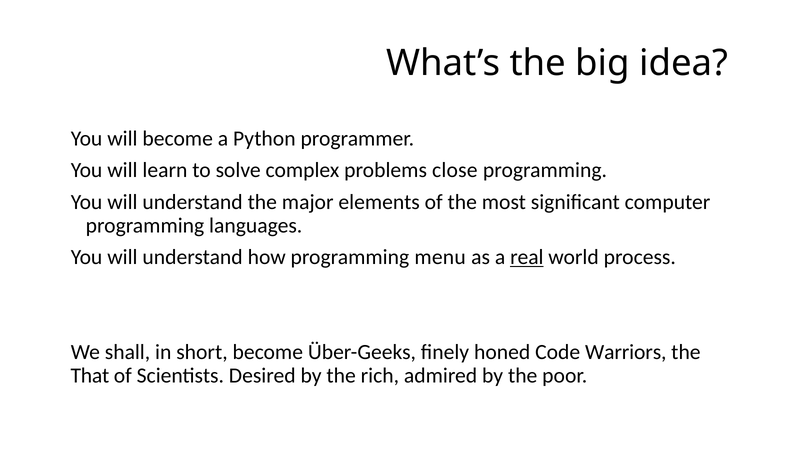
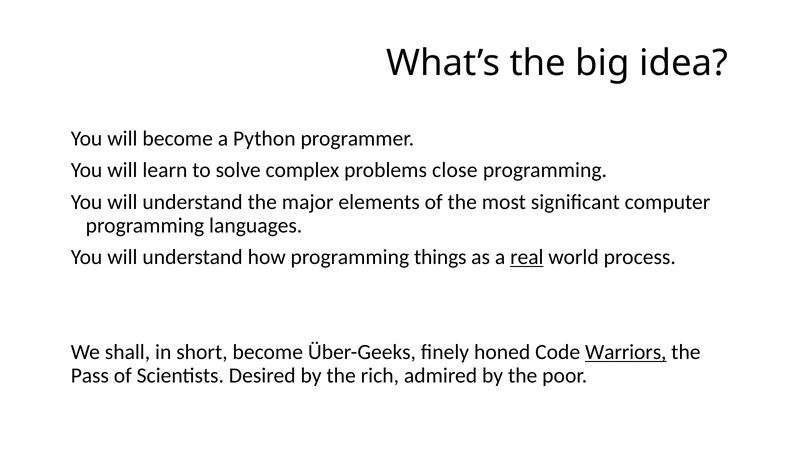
menu: menu -> things (440, 257)
Warriors underline: none -> present (626, 352)
That: That -> Pass (90, 376)
